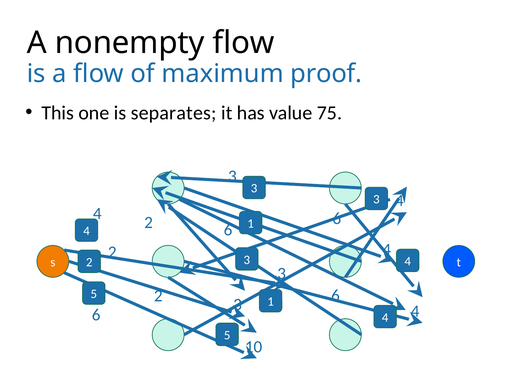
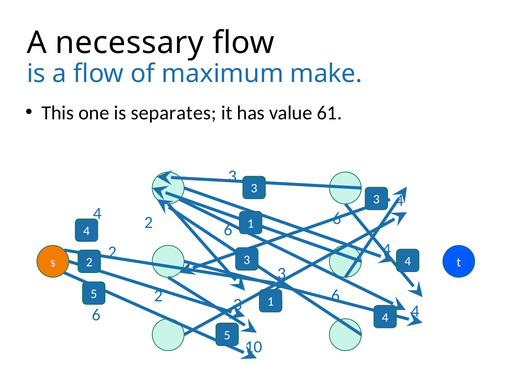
nonempty: nonempty -> necessary (129, 43)
proof: proof -> make (326, 74)
75: 75 -> 61 (329, 113)
